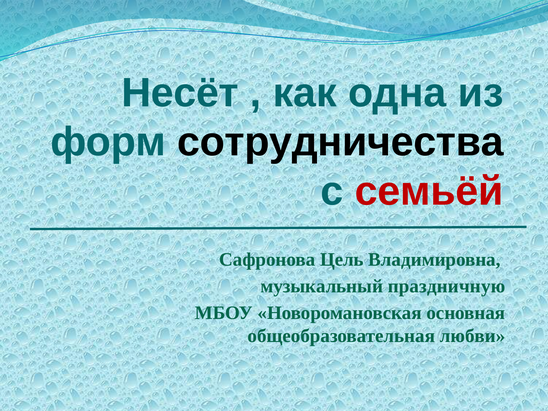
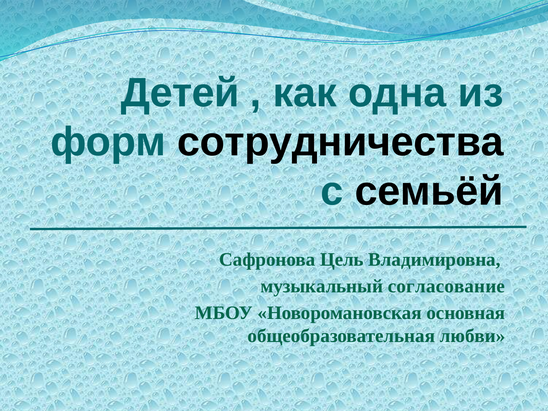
Несёт: Несёт -> Детей (180, 93)
семьёй colour: red -> black (429, 191)
праздничную: праздничную -> согласование (446, 286)
